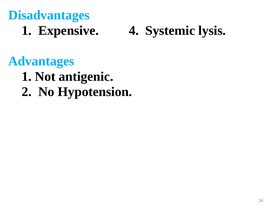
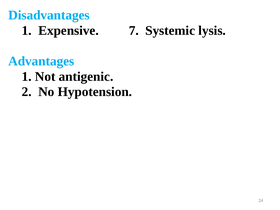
4: 4 -> 7 (134, 30)
